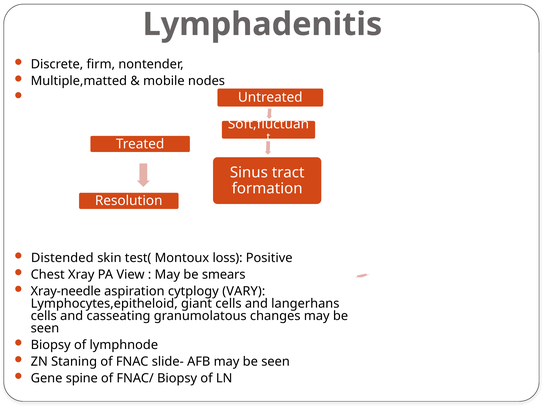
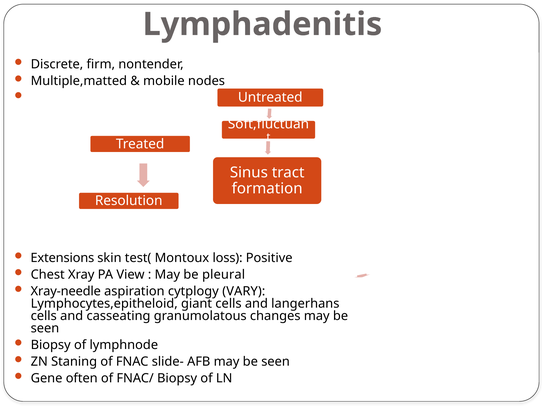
Distended: Distended -> Extensions (62, 258)
smears: smears -> pleural (224, 275)
spine: spine -> often (82, 378)
